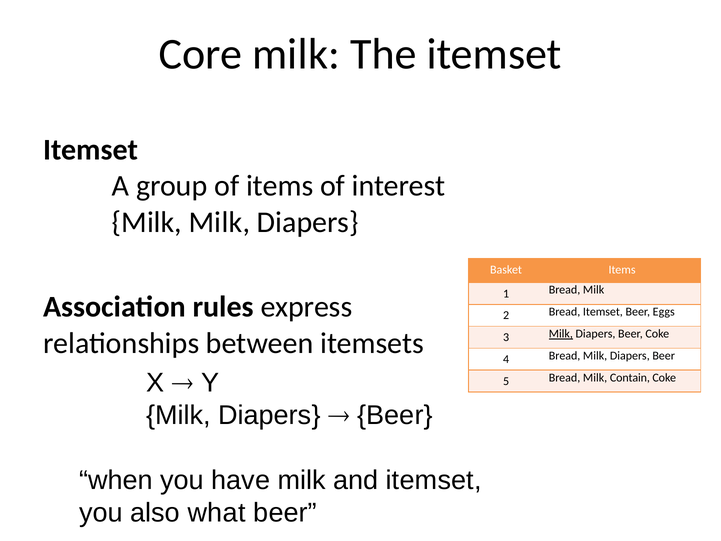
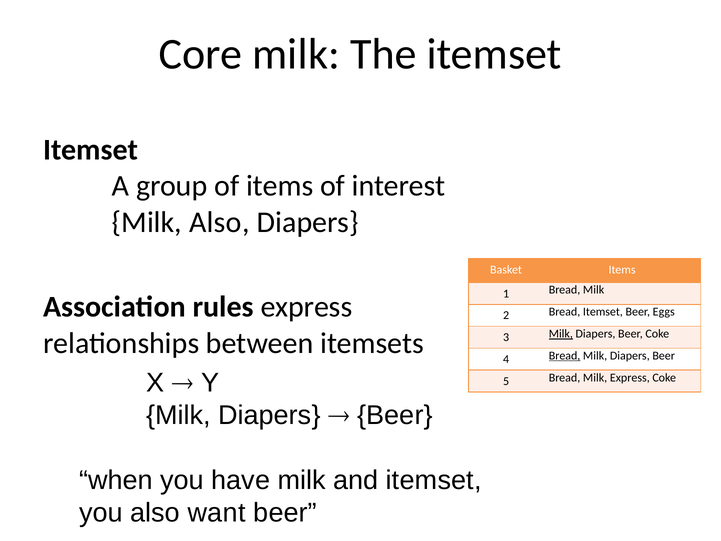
Milk Milk: Milk -> Also (219, 222)
Bread underline: none -> present (565, 355)
Milk Contain: Contain -> Express (630, 377)
what: what -> want (217, 513)
